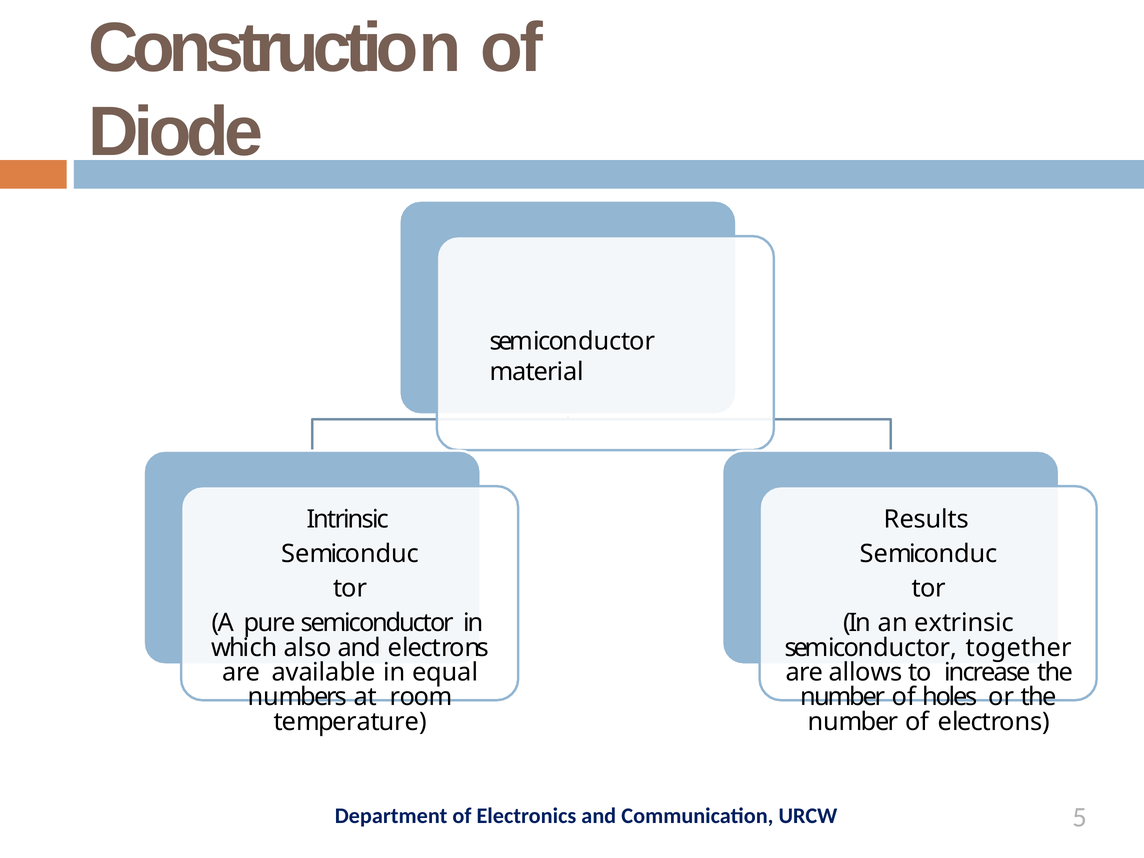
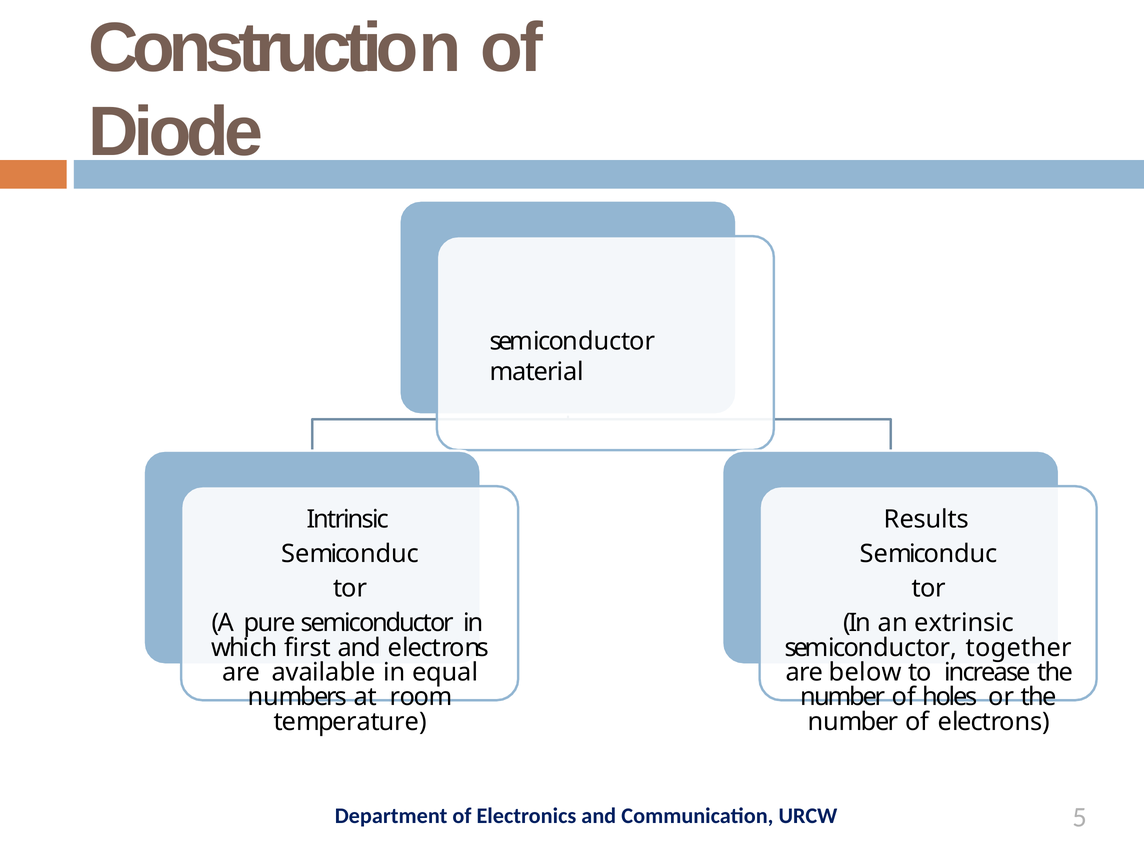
also: also -> first (308, 648)
allows: allows -> below (865, 672)
